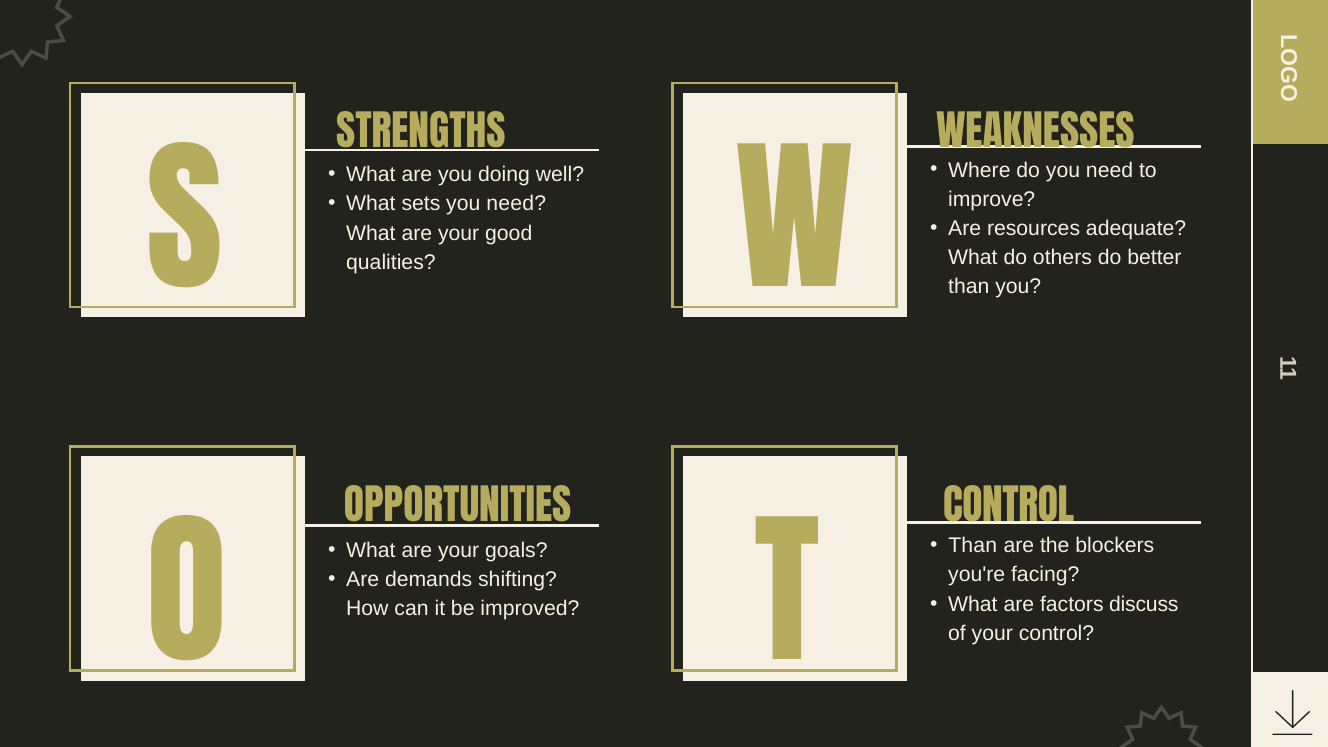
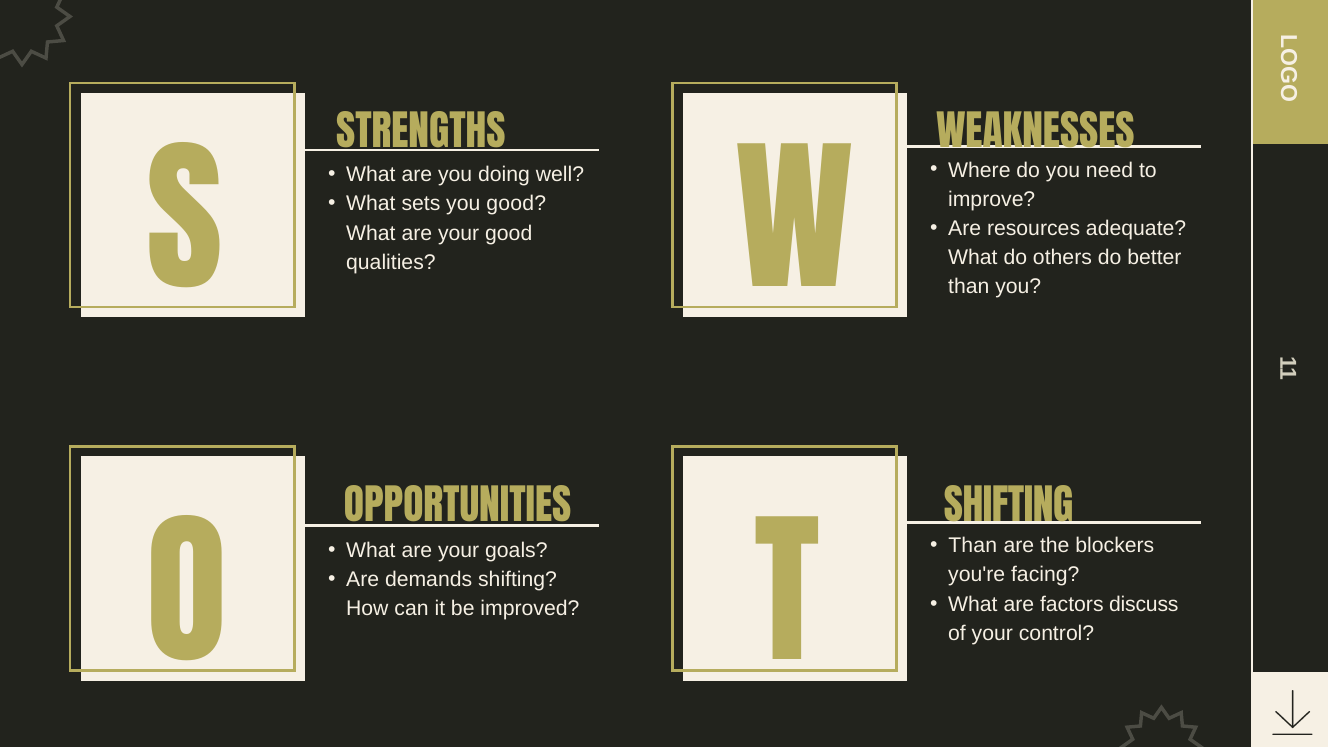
sets you need: need -> good (516, 204)
CONTROL: CONTROL -> SHIFTING (1009, 508)
